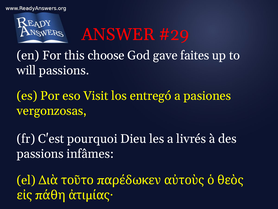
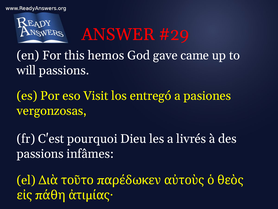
choose: choose -> hemos (106, 55)
faites: faites -> came (195, 55)
